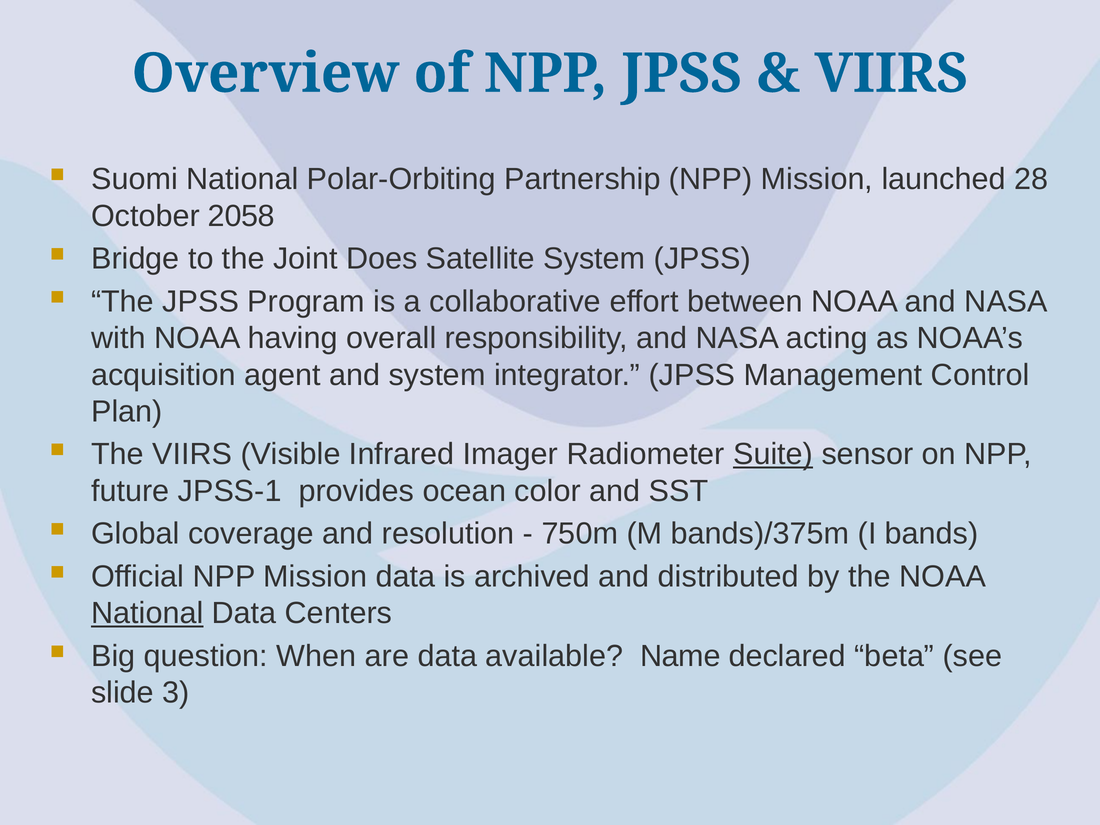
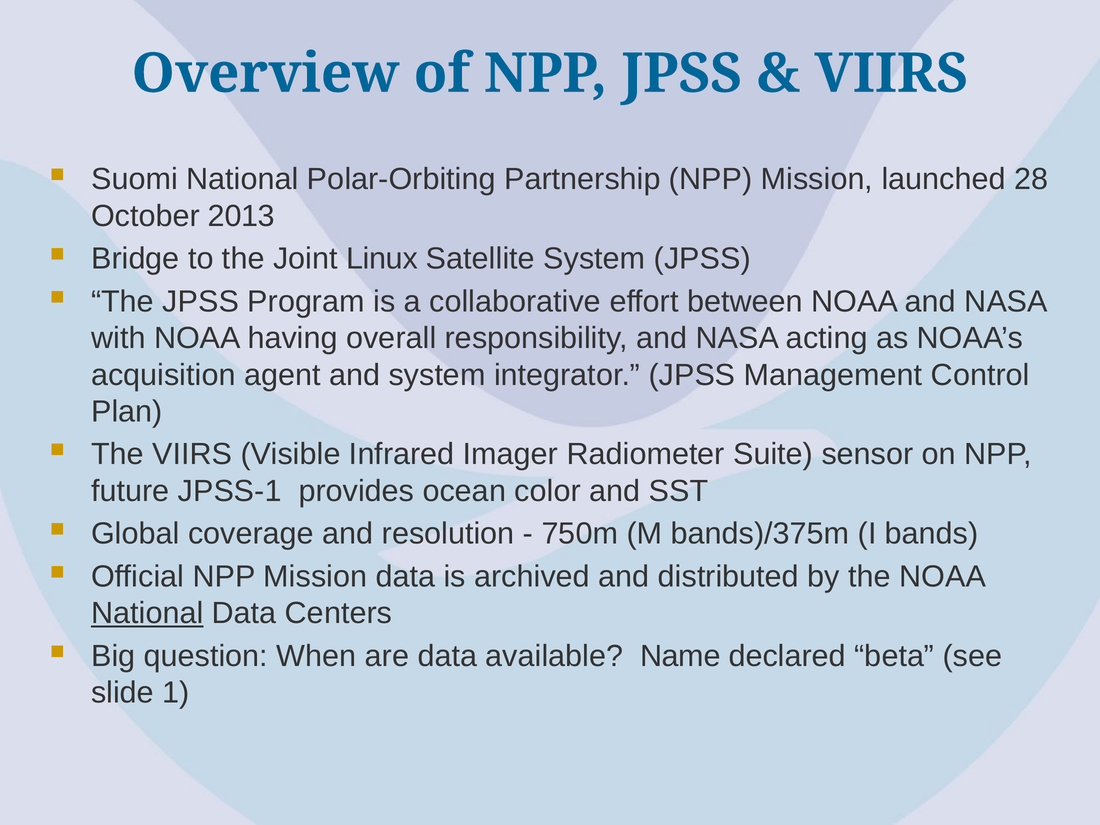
2058: 2058 -> 2013 (241, 216)
Does: Does -> Linux (382, 259)
Suite underline: present -> none (773, 454)
3: 3 -> 1 (176, 693)
